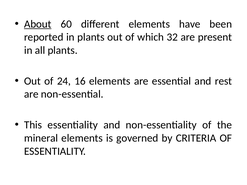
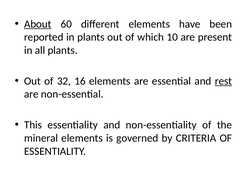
32: 32 -> 10 (172, 37)
24: 24 -> 32 (64, 81)
rest underline: none -> present (223, 81)
